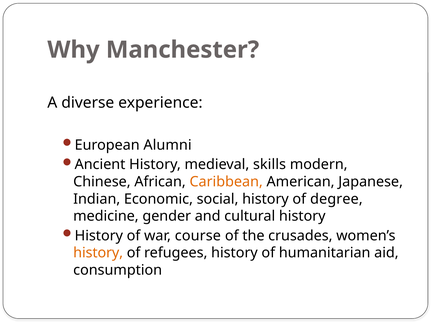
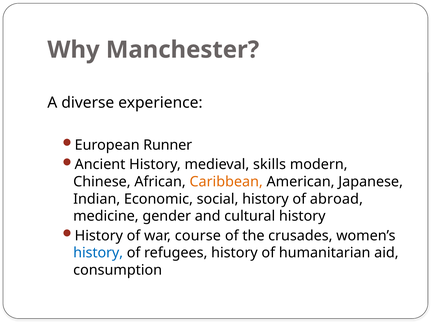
Alumni: Alumni -> Runner (168, 145)
degree: degree -> abroad (336, 199)
history colour: orange -> blue (98, 253)
